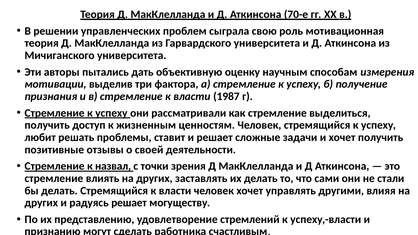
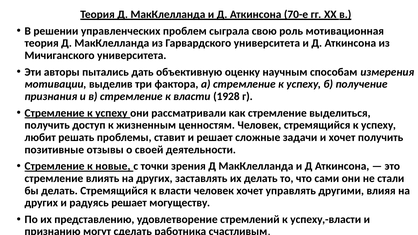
1987: 1987 -> 1928 (226, 96)
назвал: назвал -> новые (113, 166)
